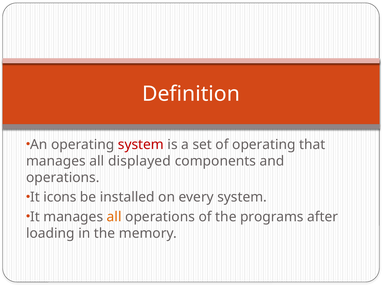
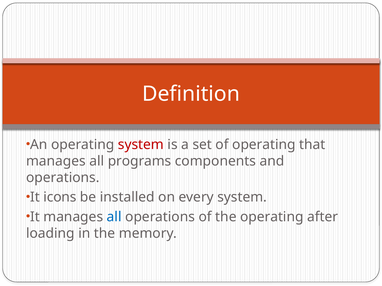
displayed: displayed -> programs (140, 161)
all colour: orange -> blue (114, 217)
the programs: programs -> operating (272, 217)
